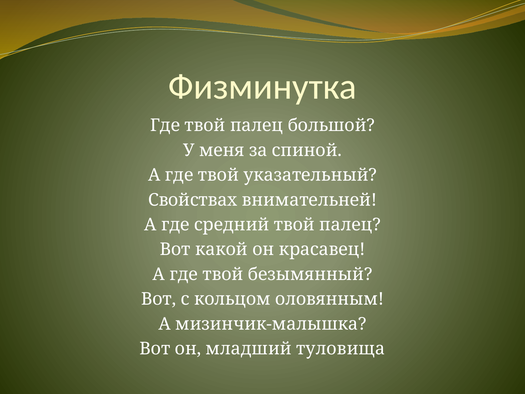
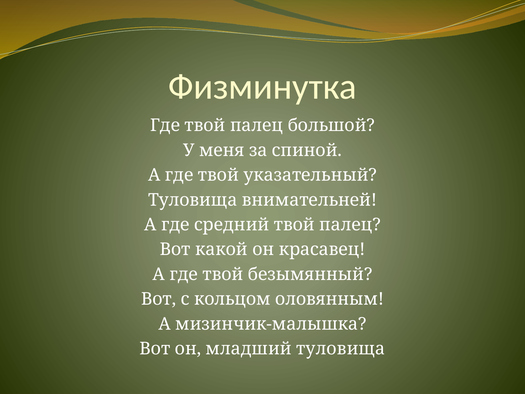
Свойствах: Свойствах -> Туловища (193, 200)
